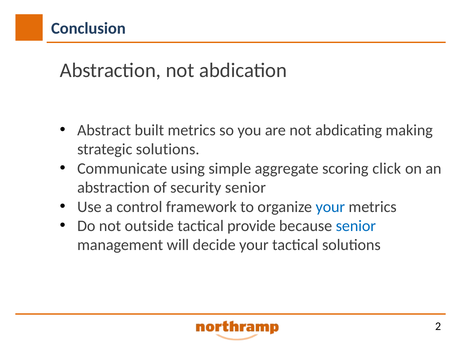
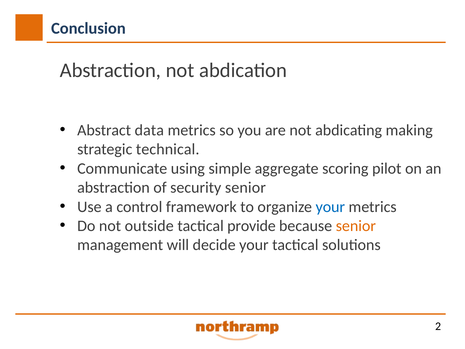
built: built -> data (149, 130)
strategic solutions: solutions -> technical (168, 149)
click: click -> pilot (387, 168)
senior colour: blue -> orange (356, 226)
